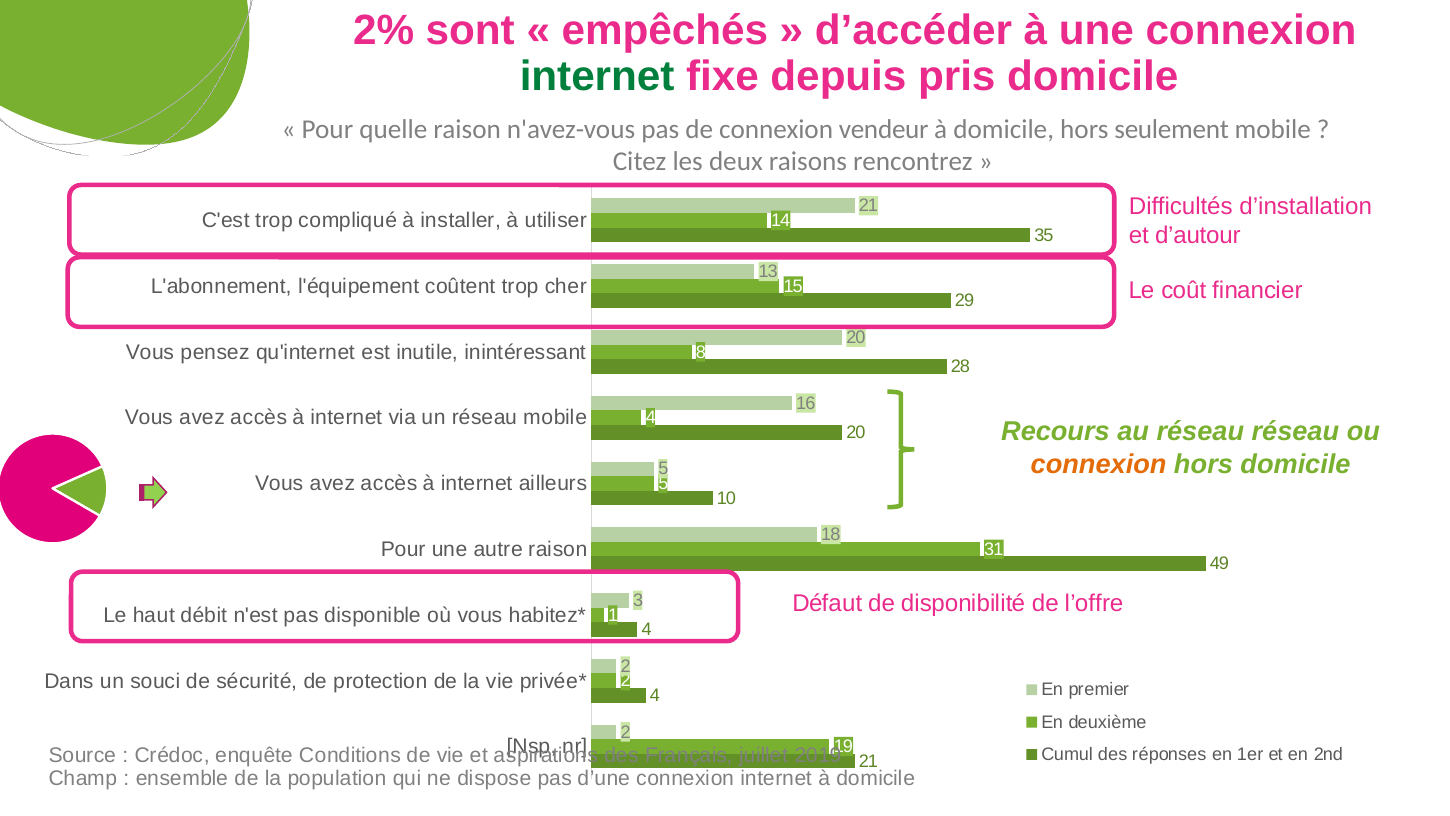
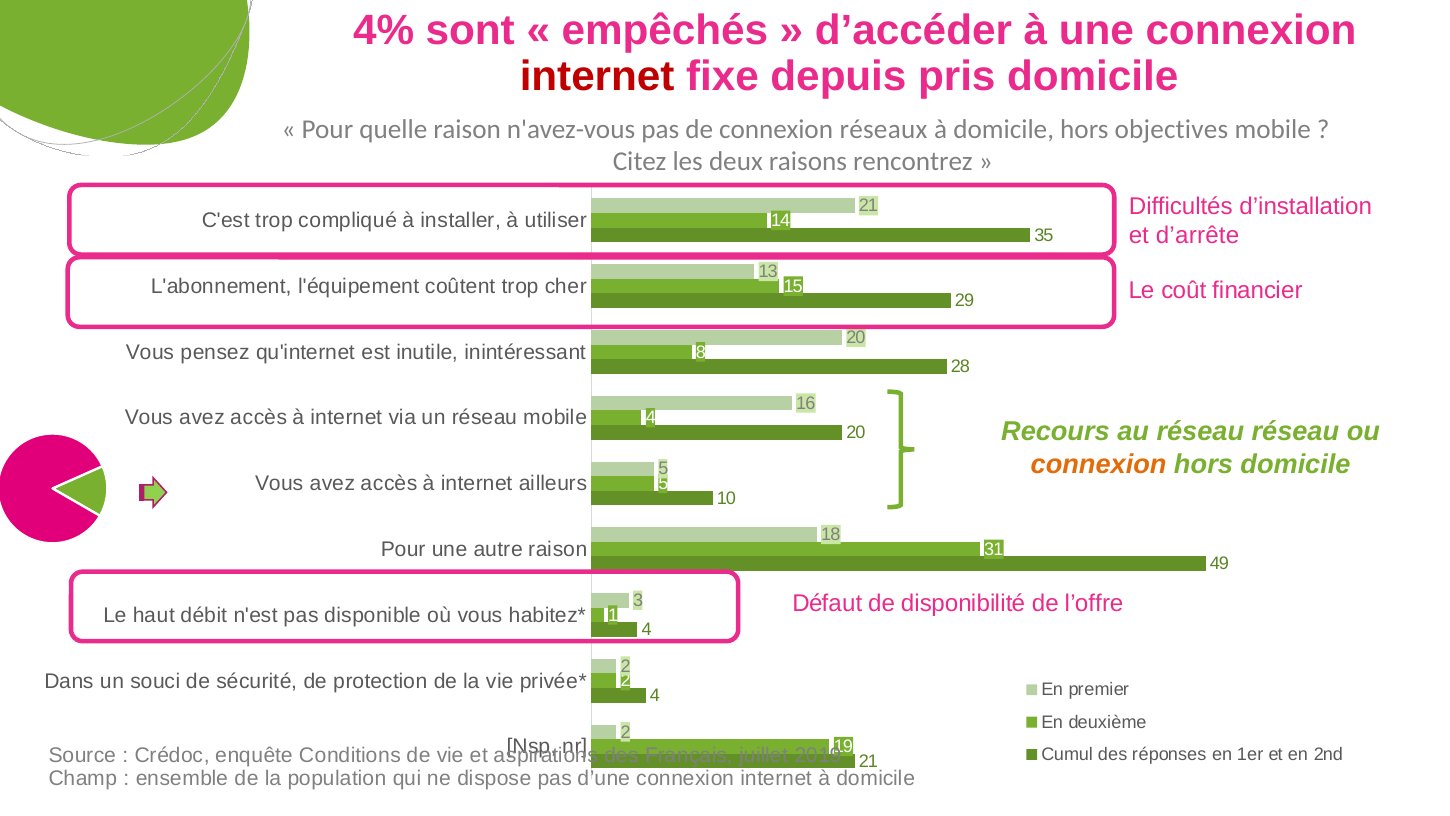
2%: 2% -> 4% (384, 31)
internet colour: green -> red (597, 76)
vendeur: vendeur -> réseaux (883, 129)
seulement: seulement -> objectives (1171, 129)
d’autour: d’autour -> d’arrête (1198, 235)
